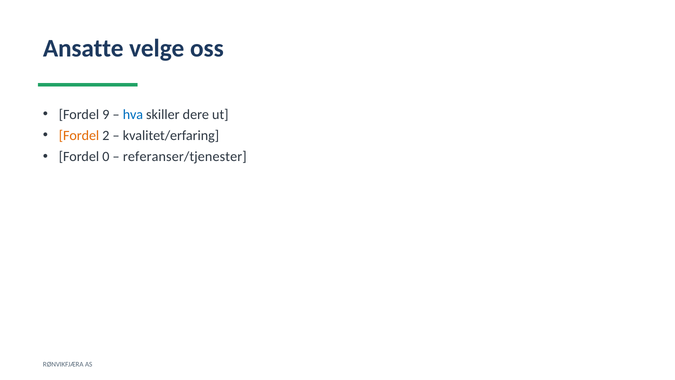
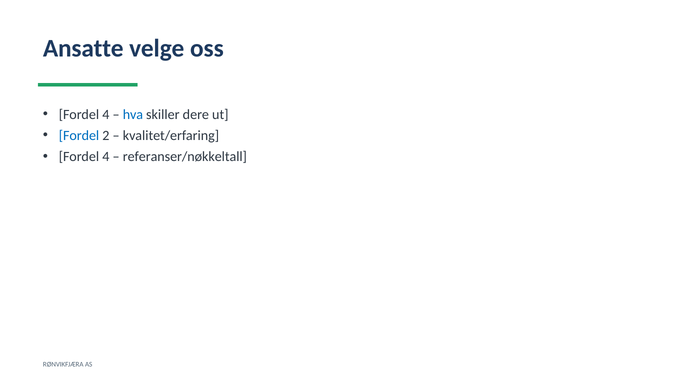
9: 9 -> 4 (106, 114)
Fordel colour: orange -> blue (79, 135)
0: 0 -> 4 (106, 157)
referanser/tjenester: referanser/tjenester -> referanser/nøkkeltall (185, 157)
